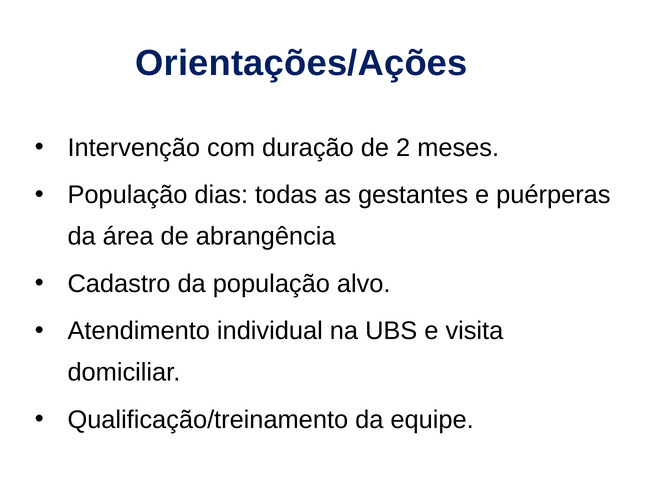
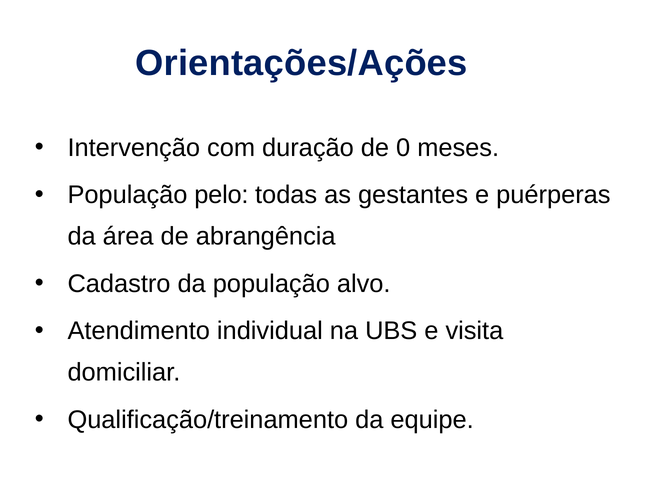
2: 2 -> 0 (403, 147)
dias: dias -> pelo (221, 195)
